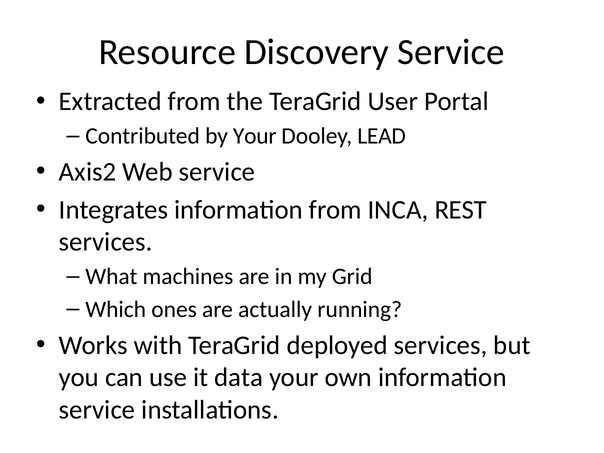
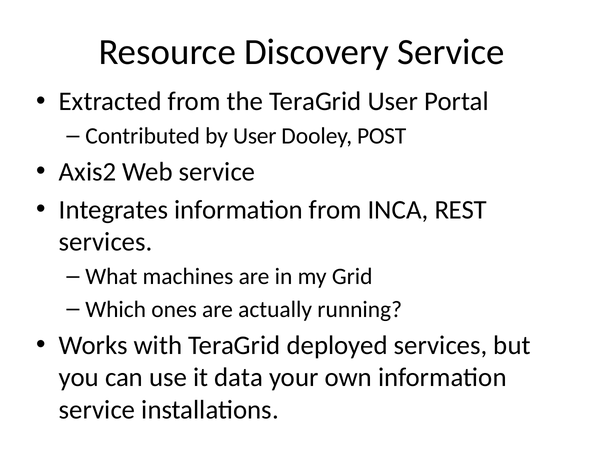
by Your: Your -> User (255, 136)
LEAD: LEAD -> POST (382, 136)
